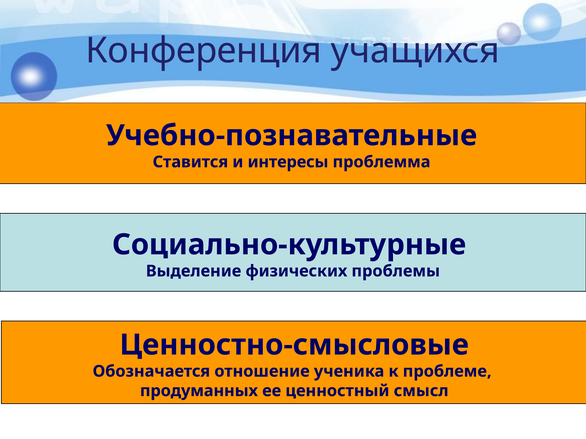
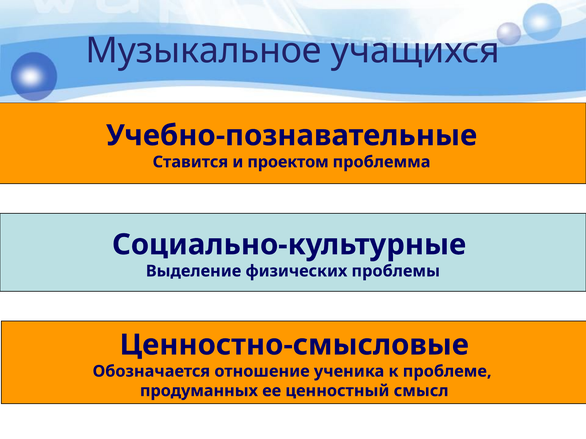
Конференция: Конференция -> Музыкальное (204, 51)
интересы: интересы -> проектом (288, 162)
